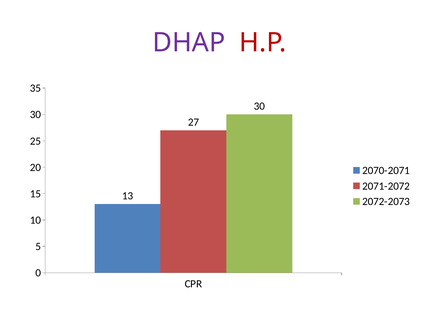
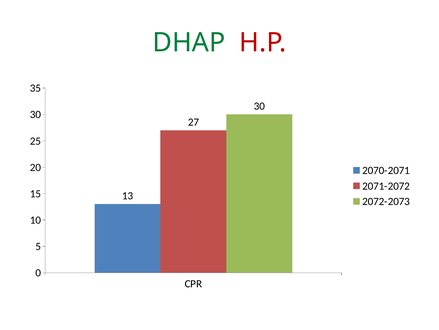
DHAP colour: purple -> green (189, 42)
